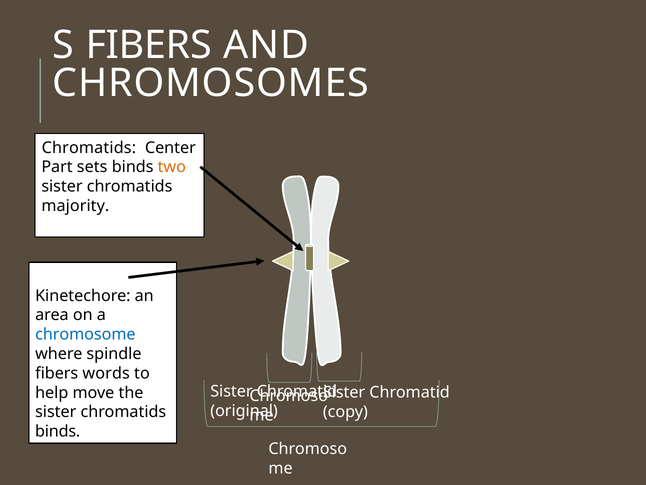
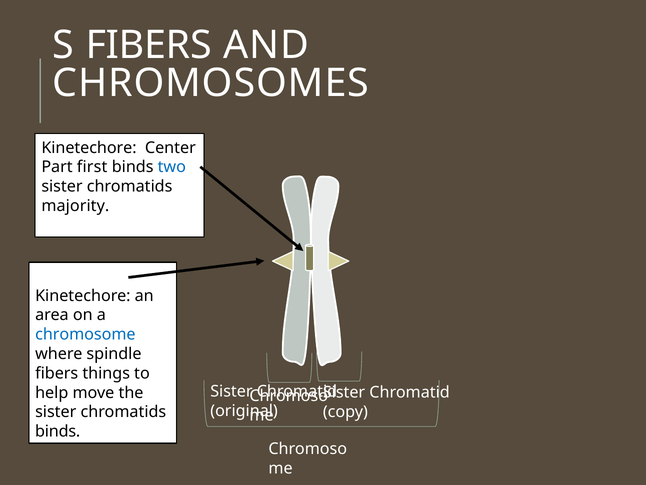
Chromatids: Chromatids -> Kinetechore (89, 148)
sets: sets -> first (92, 167)
two colour: orange -> blue (172, 167)
words: words -> things (106, 373)
